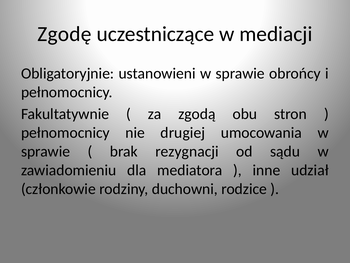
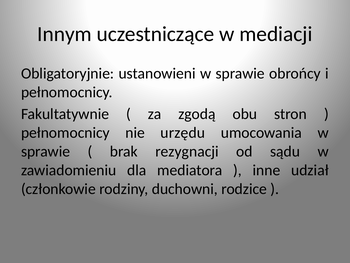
Zgodę: Zgodę -> Innym (65, 34)
drugiej: drugiej -> urzędu (183, 133)
